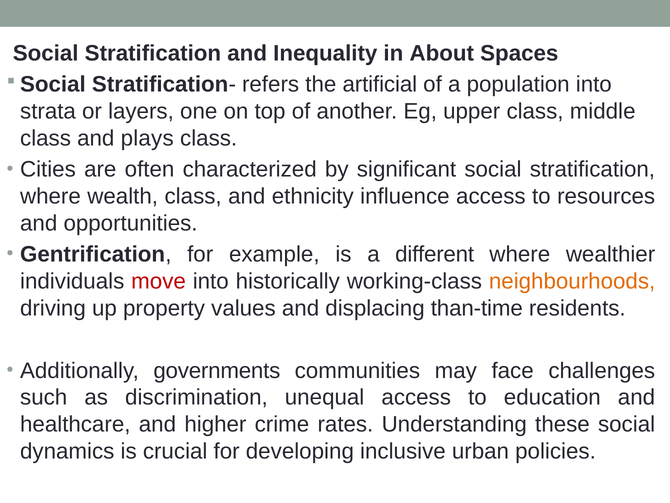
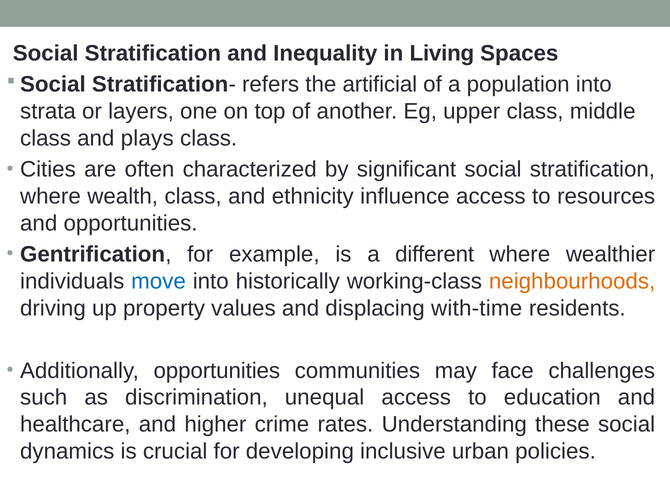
About: About -> Living (442, 53)
move colour: red -> blue (159, 281)
than-time: than-time -> with-time (477, 308)
Additionally governments: governments -> opportunities (217, 370)
